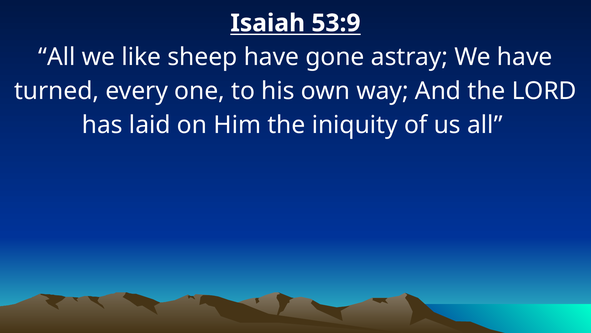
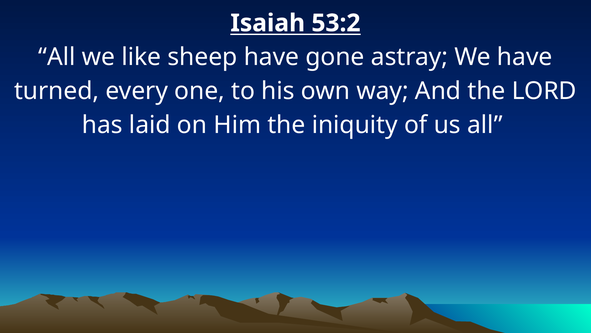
53:9: 53:9 -> 53:2 (336, 23)
